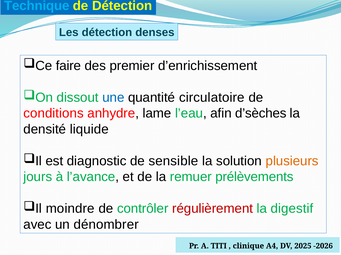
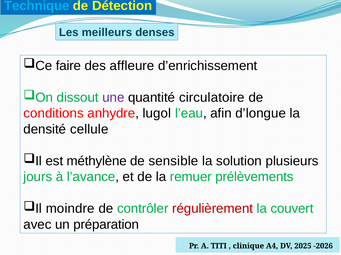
Les détection: détection -> meilleurs (107, 32)
premier: premier -> affleure (132, 66)
une colour: blue -> purple (113, 98)
lame: lame -> lugol (157, 114)
d’sèches: d’sèches -> d’longue (261, 114)
liquide: liquide -> cellule (89, 130)
diagnostic: diagnostic -> méthylène (97, 161)
plusieurs colour: orange -> black (292, 161)
digestif: digestif -> couvert (292, 209)
dénombrer: dénombrer -> préparation (106, 225)
